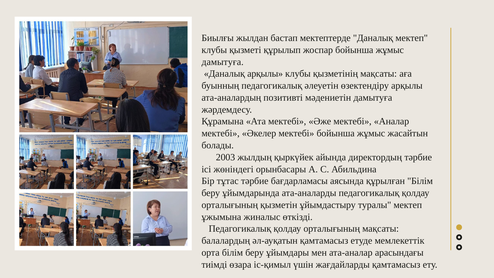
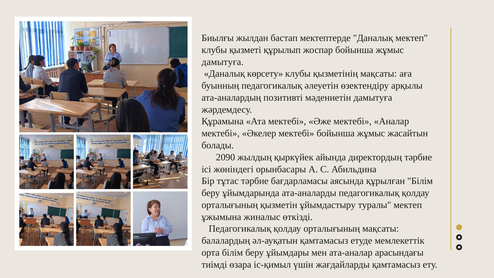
Даналық арқылы: арқылы -> көрсету (265, 74)
2003: 2003 -> 2090 (225, 157)
